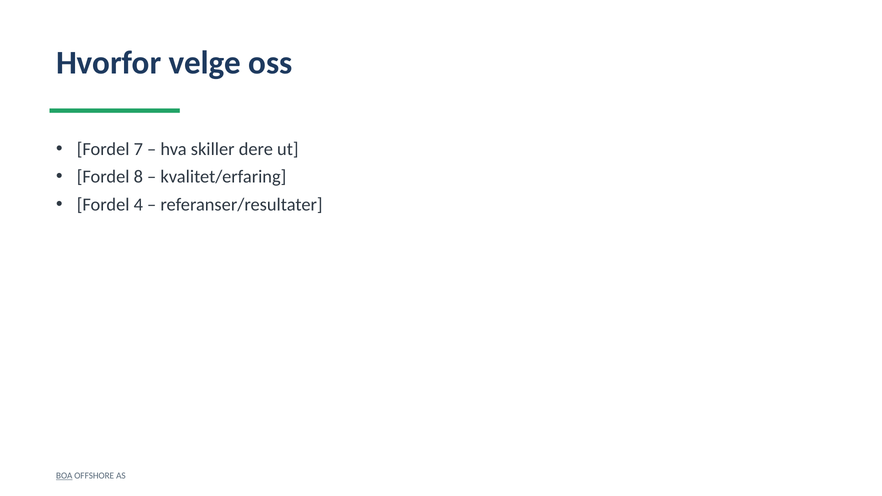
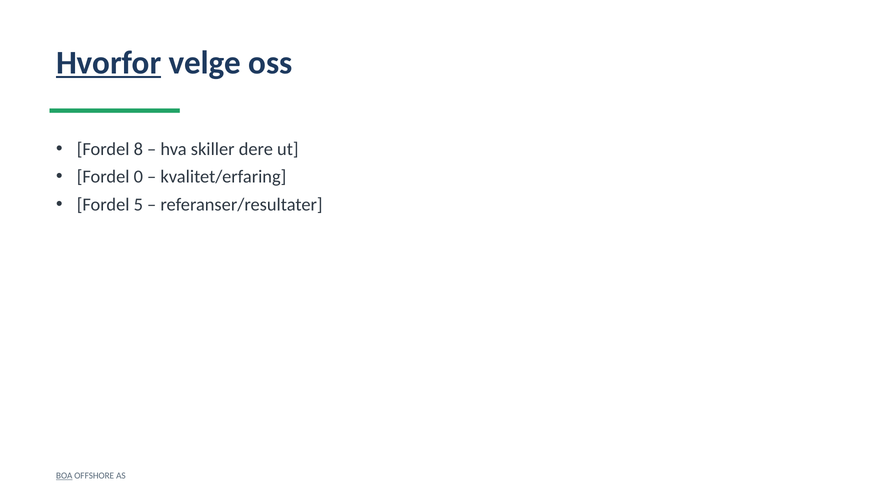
Hvorfor underline: none -> present (109, 63)
7: 7 -> 8 (138, 149)
8: 8 -> 0 (138, 177)
4: 4 -> 5 (138, 205)
